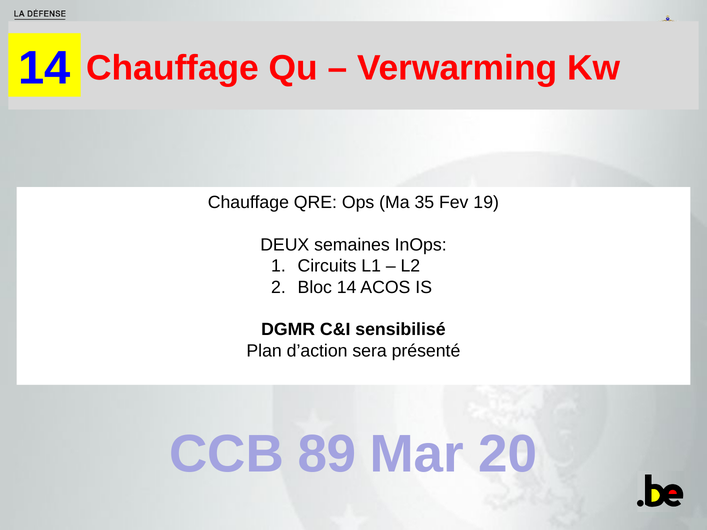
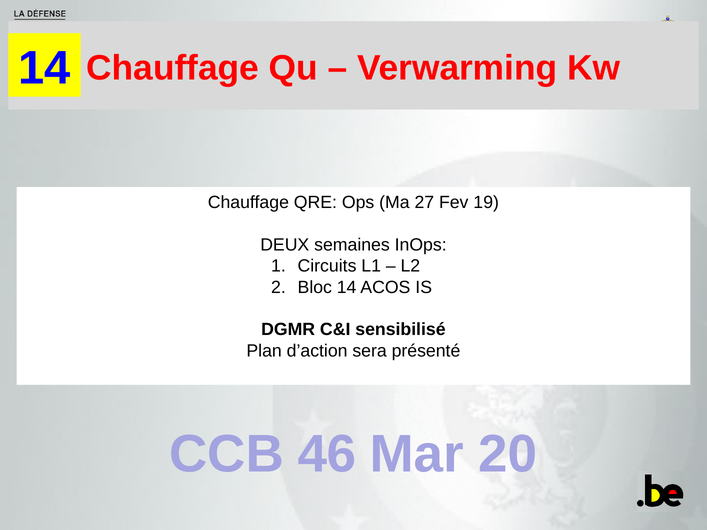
35: 35 -> 27 (424, 202)
89: 89 -> 46 (327, 454)
